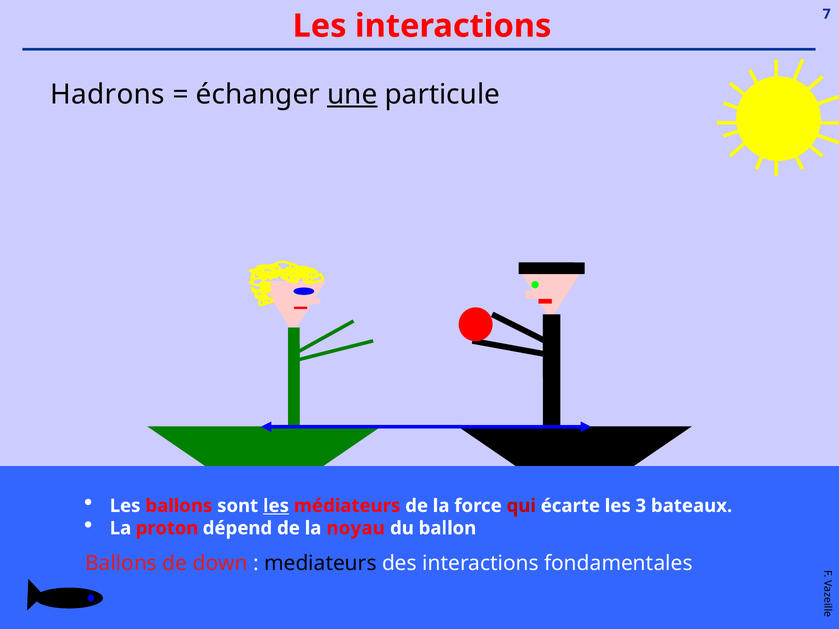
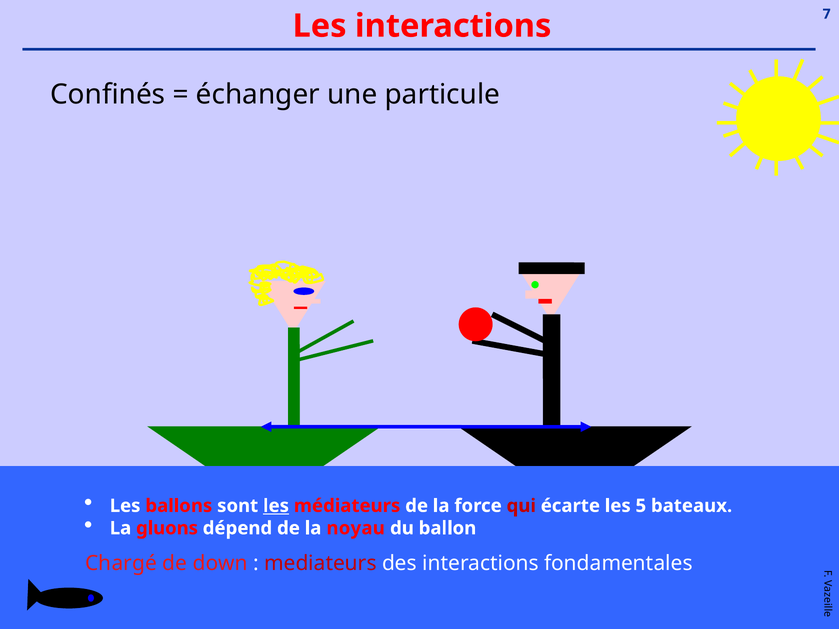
Hadrons: Hadrons -> Confinés (108, 95)
une underline: present -> none (352, 95)
3: 3 -> 5 (641, 506)
proton: proton -> gluons (167, 528)
Ballons: Ballons -> Chargé (121, 563)
mediateurs colour: black -> red (320, 563)
